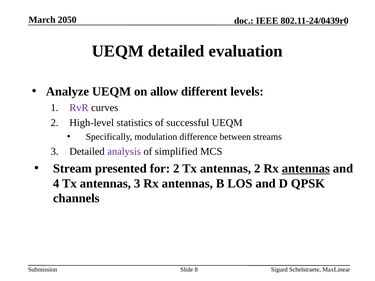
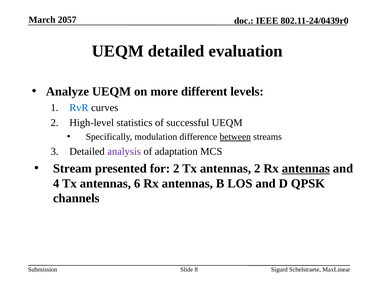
2050: 2050 -> 2057 (67, 20)
allow: allow -> more (164, 92)
RvR colour: purple -> blue (79, 108)
between underline: none -> present (235, 137)
simplified: simplified -> adaptation (176, 152)
antennas 3: 3 -> 6 (137, 184)
